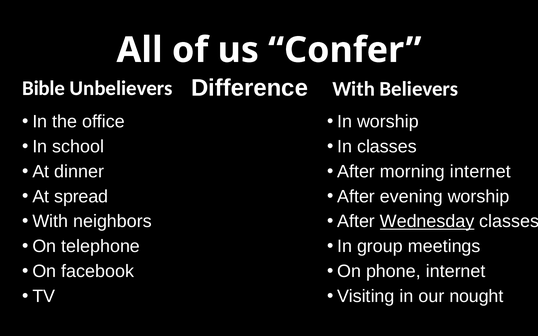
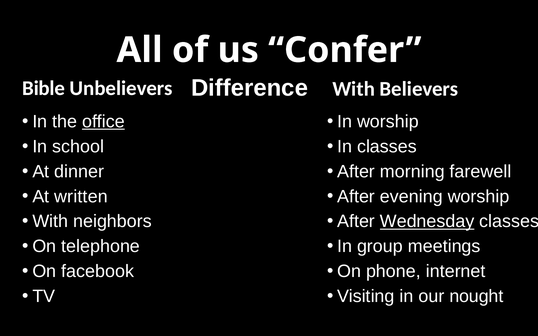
office underline: none -> present (103, 122)
morning internet: internet -> farewell (481, 172)
spread: spread -> written (81, 197)
